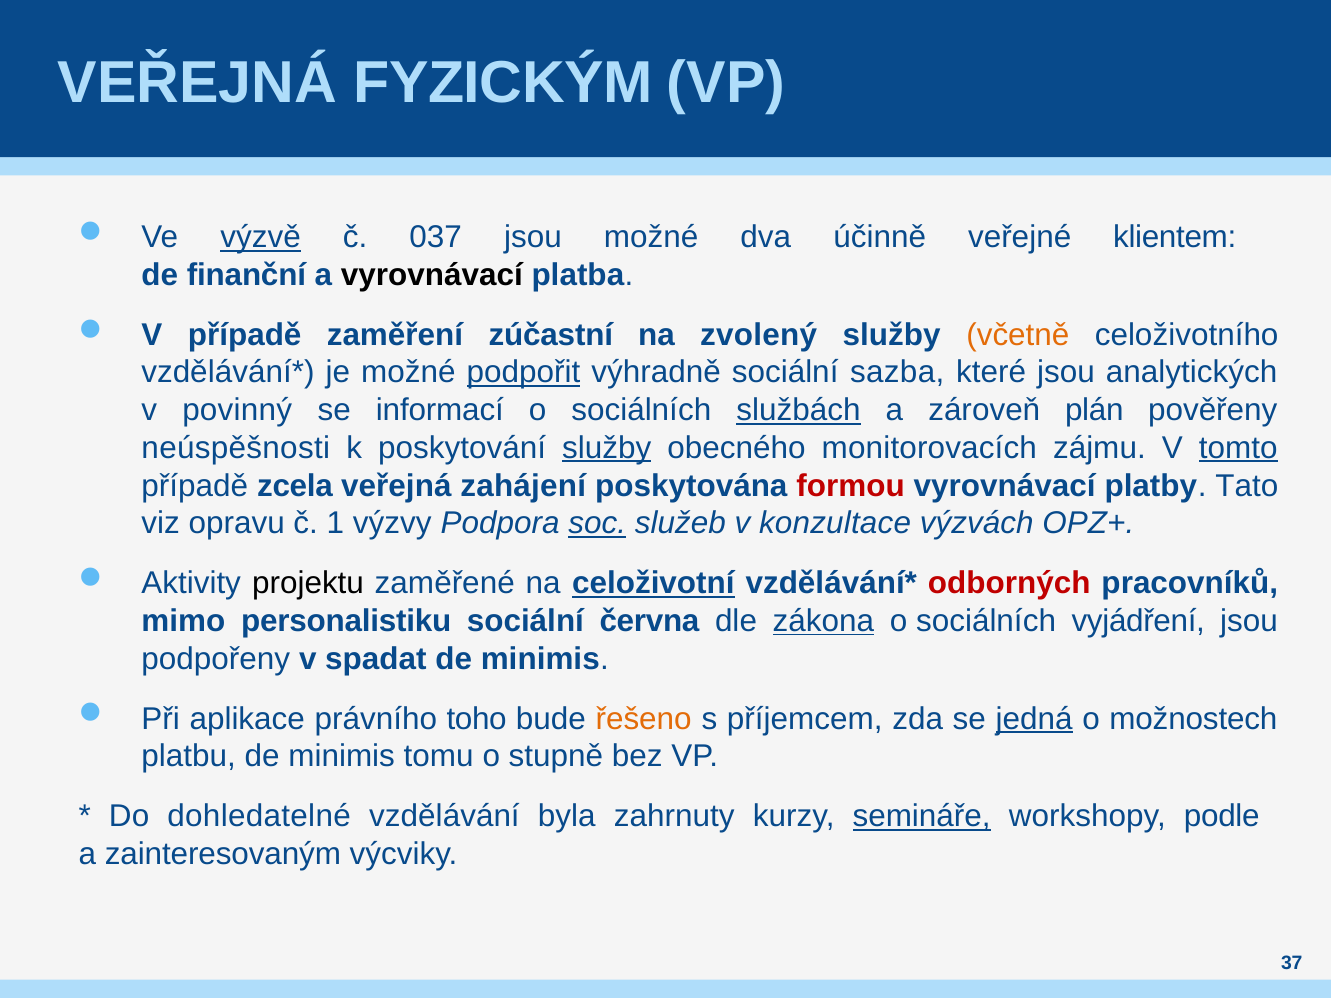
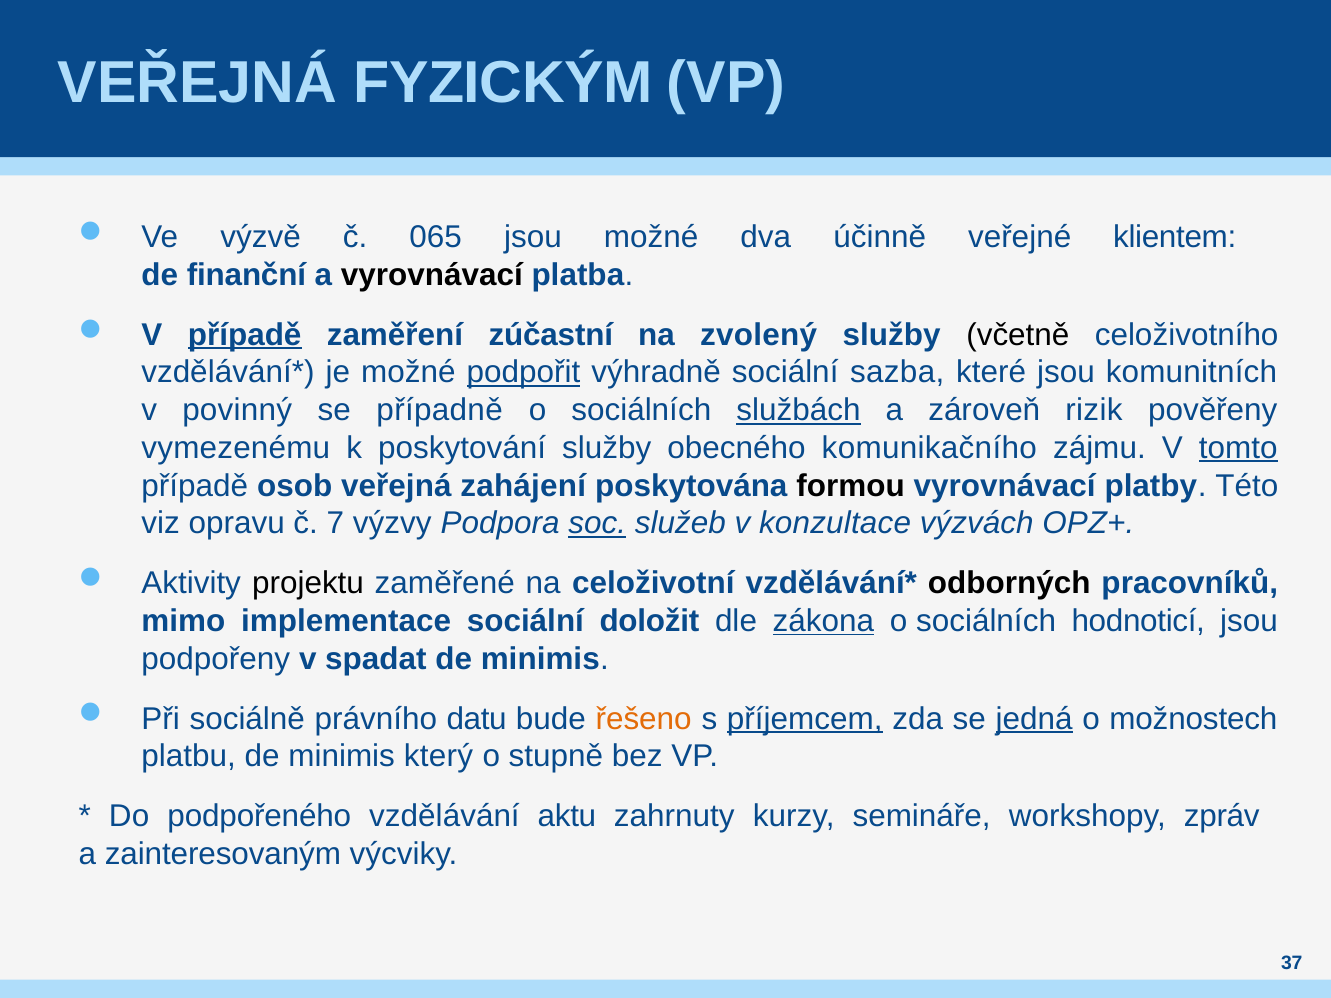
výzvě underline: present -> none (261, 237)
037: 037 -> 065 (436, 237)
případě underline: none -> present (245, 335)
včetně colour: orange -> black (1018, 335)
analytických: analytických -> komunitních (1191, 373)
informací: informací -> případně (440, 410)
plán: plán -> rizik (1094, 410)
neúspěšnosti: neúspěšnosti -> vymezenému (236, 448)
služby underline: present -> none (607, 448)
monitorovacích: monitorovacích -> komunikačního (929, 448)
zcela: zcela -> osob (295, 486)
formou colour: red -> black (851, 486)
Tato: Tato -> Této (1247, 486)
1: 1 -> 7 (335, 523)
celoživotní underline: present -> none (653, 583)
odborných colour: red -> black (1009, 583)
personalistiku: personalistiku -> implementace (346, 621)
června: června -> doložit (649, 621)
vyjádření: vyjádření -> hodnoticí (1138, 621)
aplikace: aplikace -> sociálně (247, 719)
toho: toho -> datu (477, 719)
příjemcem underline: none -> present (805, 719)
tomu: tomu -> který (438, 757)
dohledatelné: dohledatelné -> podpořeného (259, 817)
byla: byla -> aktu (567, 817)
semináře underline: present -> none (922, 817)
podle: podle -> zpráv (1222, 817)
